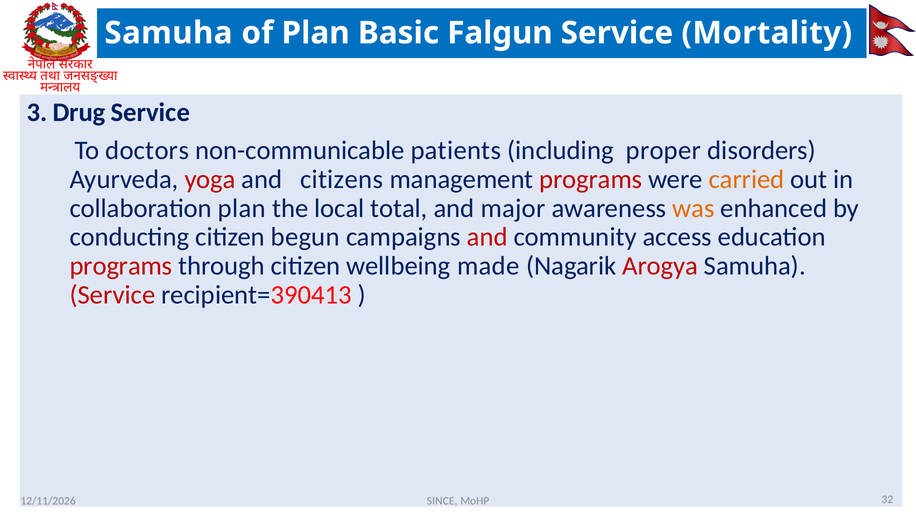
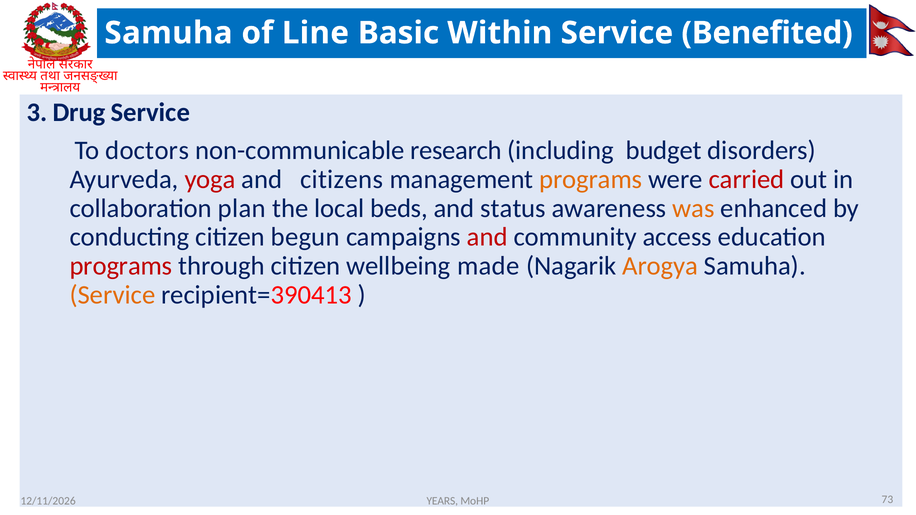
of Plan: Plan -> Line (315, 33)
Falgun: Falgun -> Within (500, 33)
Mortality: Mortality -> Benefited (767, 33)
patients: patients -> research (456, 151)
proper: proper -> budget (664, 151)
programs colour: red -> orange (591, 180)
carried colour: orange -> red (746, 180)
total: total -> beds (399, 208)
major: major -> status (513, 208)
Arogya colour: red -> orange (660, 266)
Service colour: red -> orange (112, 295)
SINCE: SINCE -> YEARS (442, 501)
32: 32 -> 73 (887, 500)
